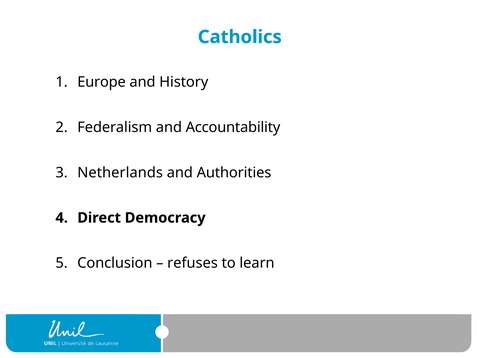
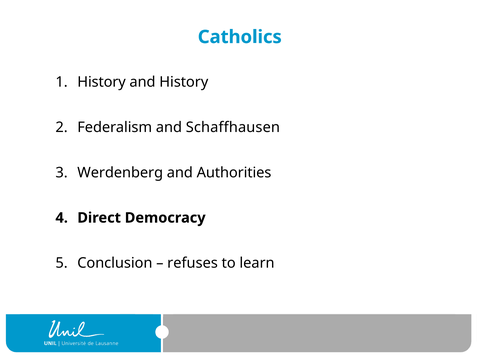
Europe: Europe -> History (102, 82)
Accountability: Accountability -> Schaffhausen (233, 127)
Netherlands: Netherlands -> Werdenberg (120, 172)
